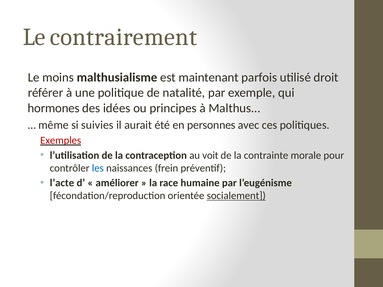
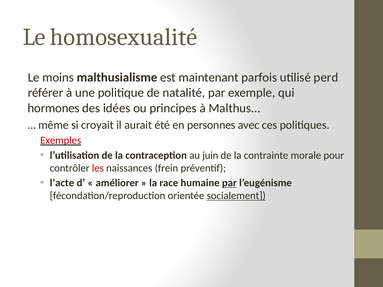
contrairement: contrairement -> homosexualité (123, 37)
droit: droit -> perd (326, 77)
suivies: suivies -> croyait (97, 125)
voit: voit -> juin (210, 155)
les colour: blue -> red (98, 168)
par underline: none -> present (229, 183)
